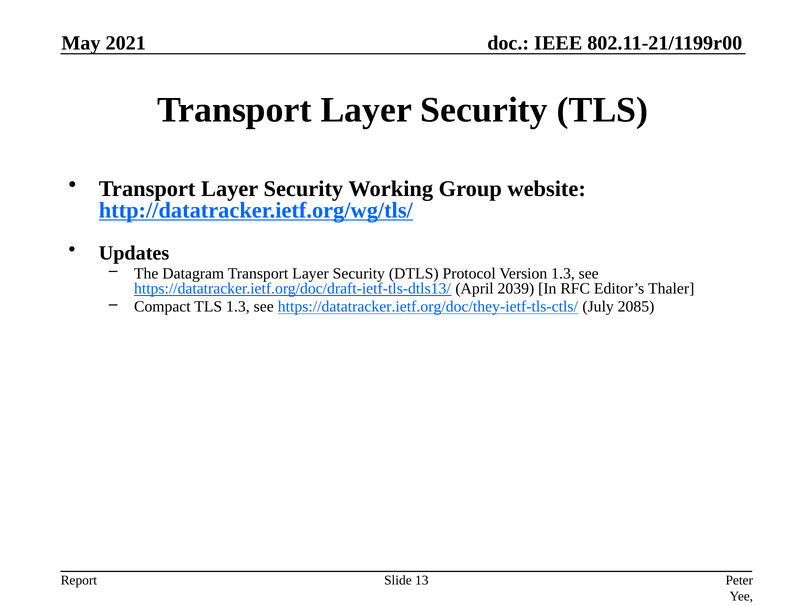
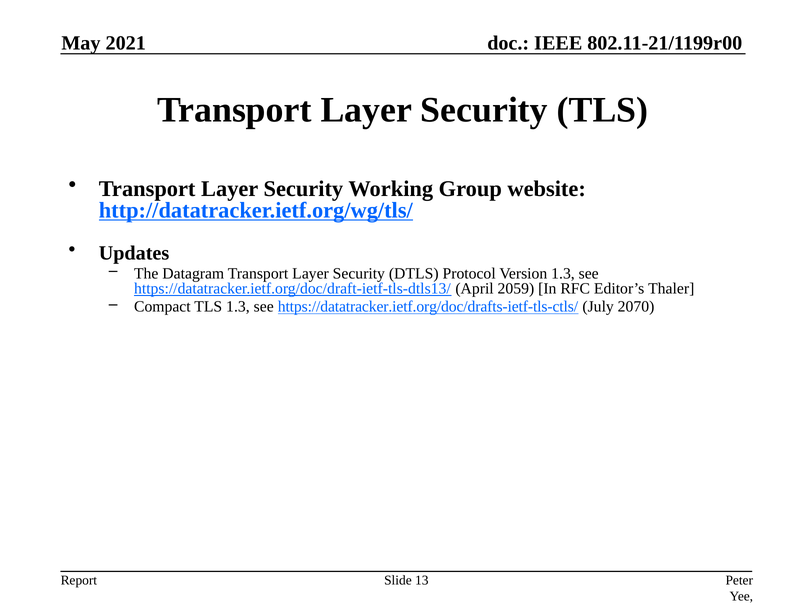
2039: 2039 -> 2059 (516, 288)
https://datatracker.ietf.org/doc/they-ietf-tls-ctls/: https://datatracker.ietf.org/doc/they-ietf-tls-ctls/ -> https://datatracker.ietf.org/doc/drafts-ietf-tls-ctls/ (428, 307)
2085: 2085 -> 2070 (636, 307)
